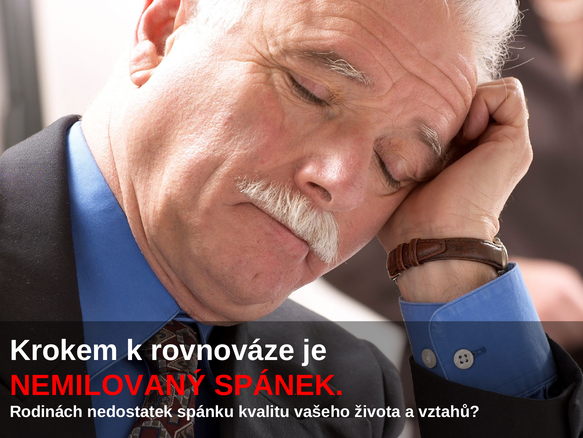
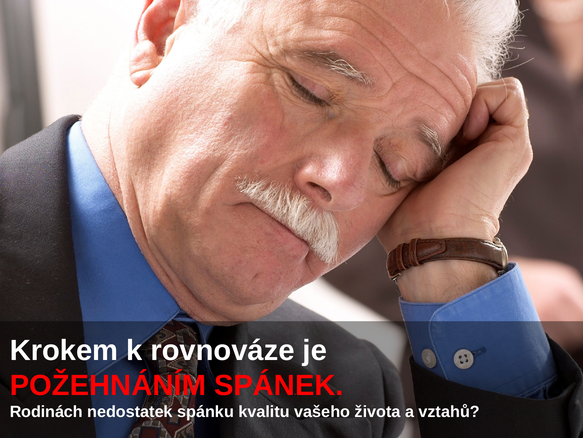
NEMILOVANÝ: NEMILOVANÝ -> POŽEHNÁNÍM (108, 385)
